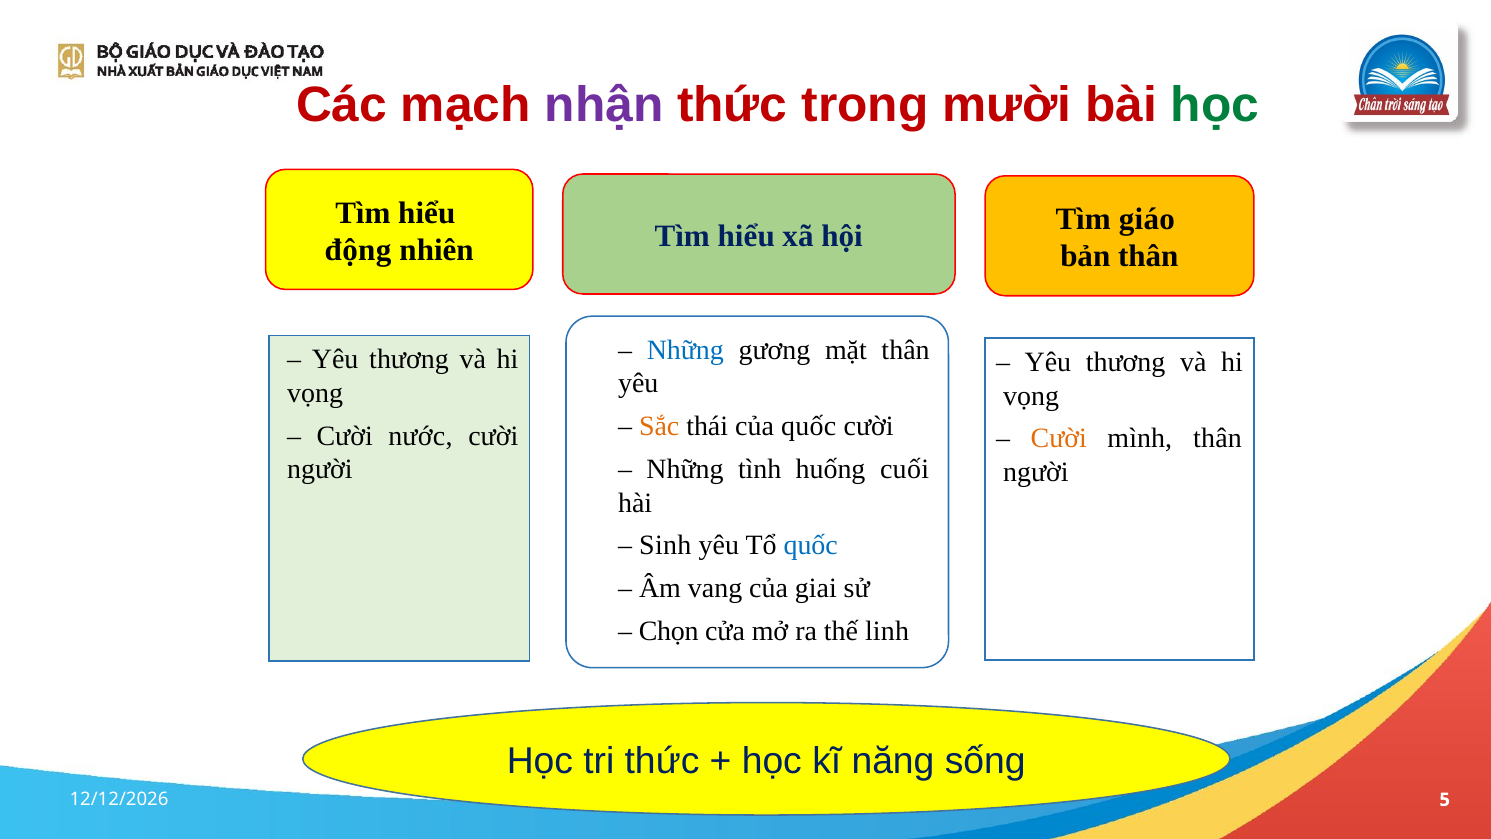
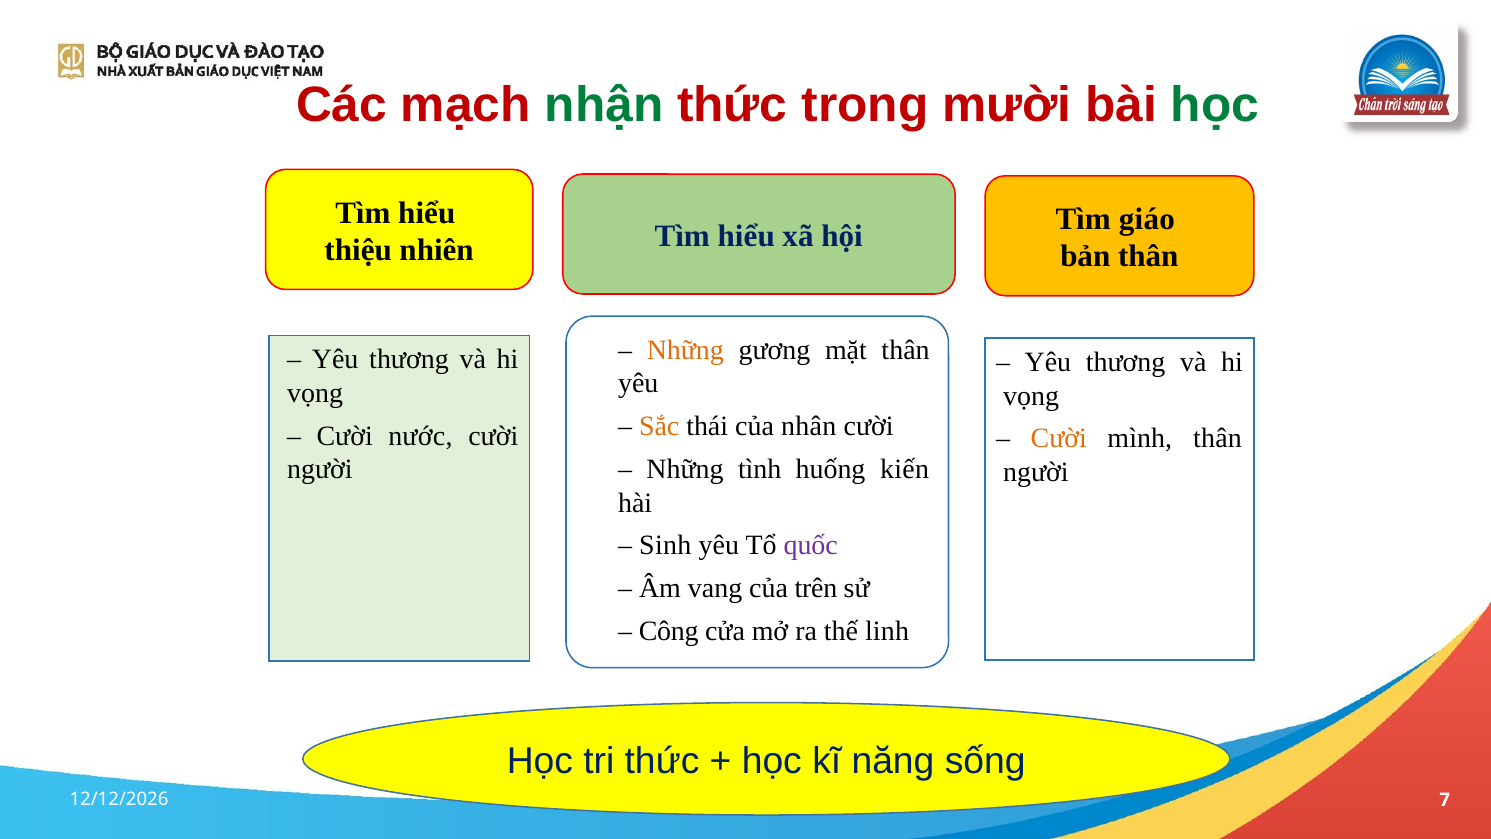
nhận colour: purple -> green (604, 105)
động: động -> thiệu (358, 250)
Những colour: blue -> orange (685, 350)
của quốc: quốc -> nhân (809, 426)
cuối: cuối -> kiến (905, 469)
quốc colour: blue -> purple (811, 545)
giai: giai -> trên (816, 588)
Chọn: Chọn -> Công (669, 631)
5: 5 -> 7 (1445, 799)
